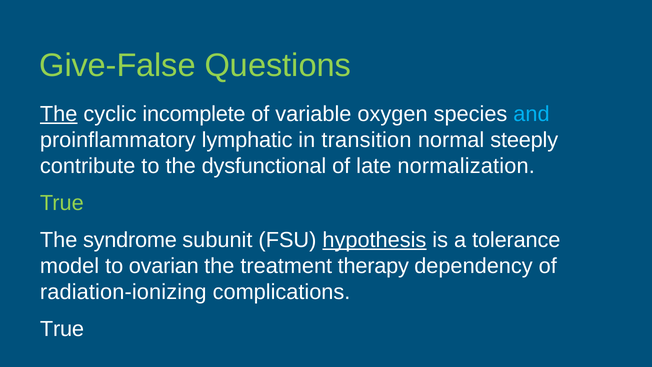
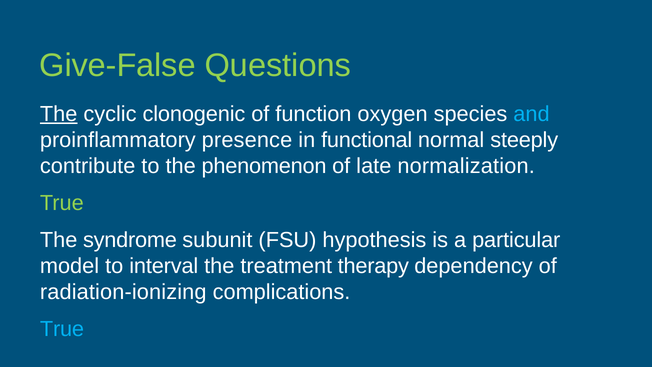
incomplete: incomplete -> clonogenic (194, 114)
variable: variable -> function (313, 114)
lymphatic: lymphatic -> presence (247, 140)
transition: transition -> functional (367, 140)
dysfunctional: dysfunctional -> phenomenon (264, 166)
hypothesis underline: present -> none (374, 240)
tolerance: tolerance -> particular (516, 240)
ovarian: ovarian -> interval (164, 266)
True colour: white -> light blue (62, 329)
